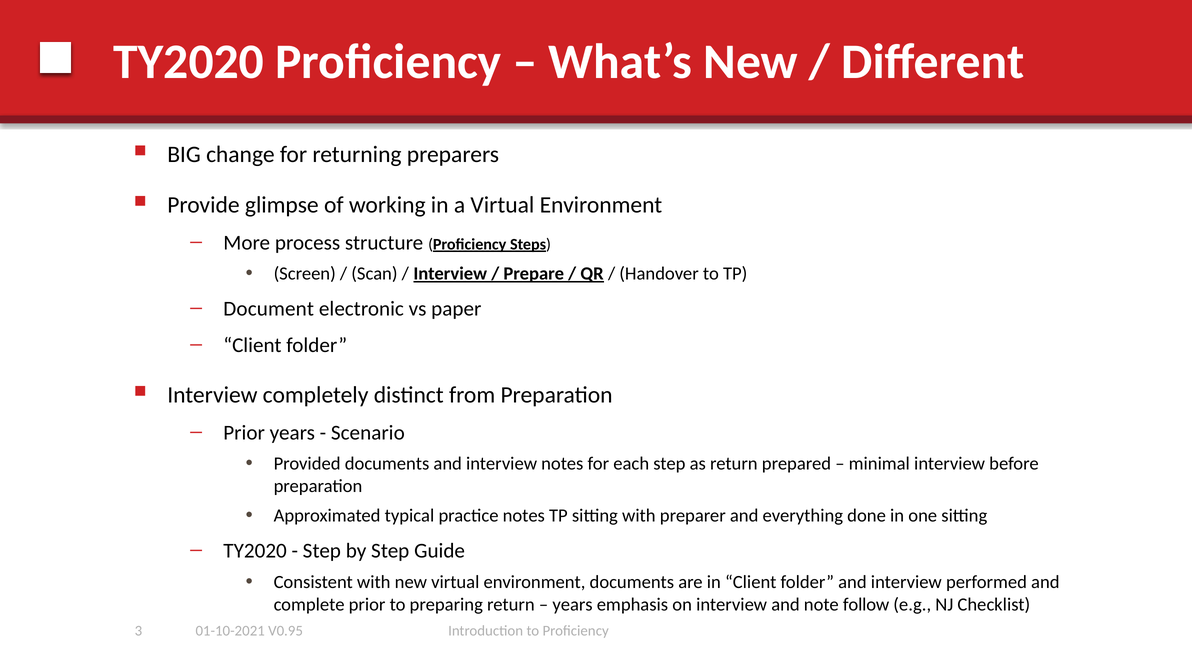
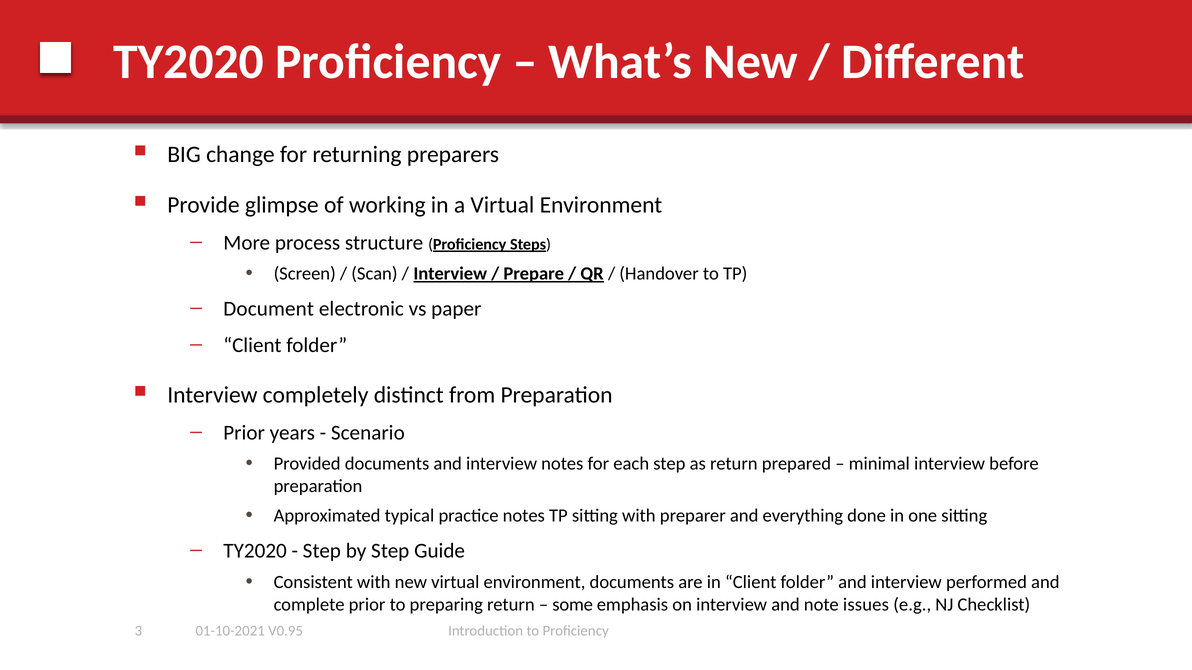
years: years -> some (573, 605)
follow: follow -> issues (866, 605)
